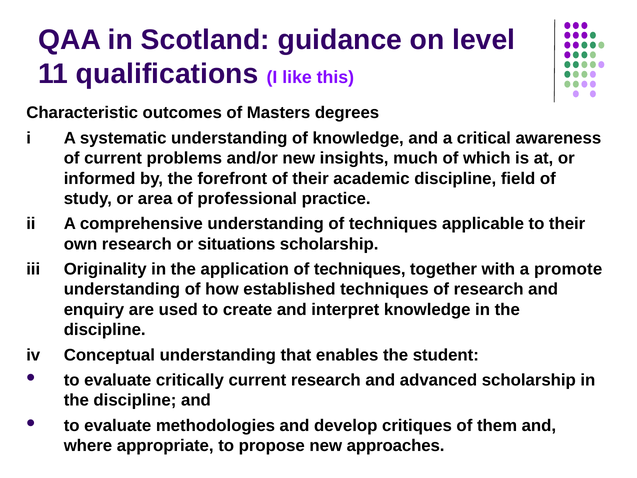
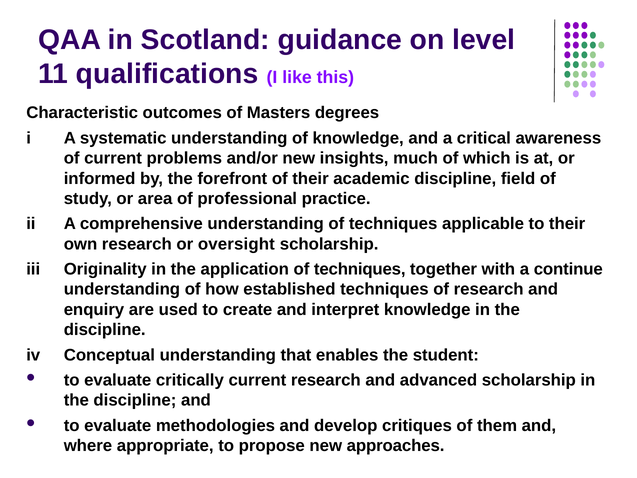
situations: situations -> oversight (236, 244)
promote: promote -> continue (568, 269)
